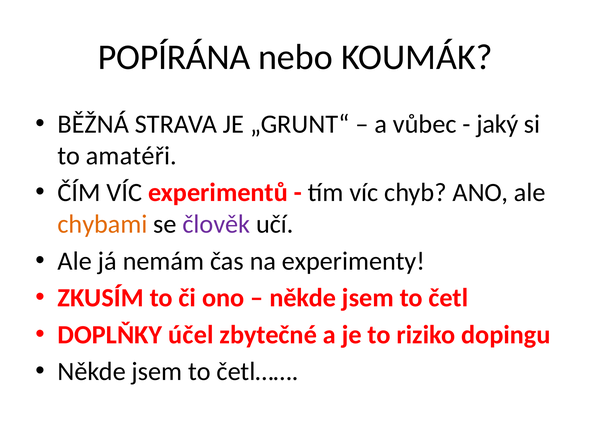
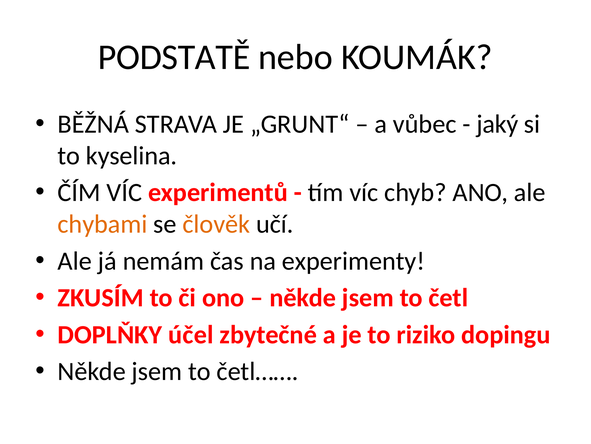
POPÍRÁNA: POPÍRÁNA -> PODSTATĚ (174, 57)
amatéři: amatéři -> kyselina (131, 156)
člověk colour: purple -> orange (216, 224)
